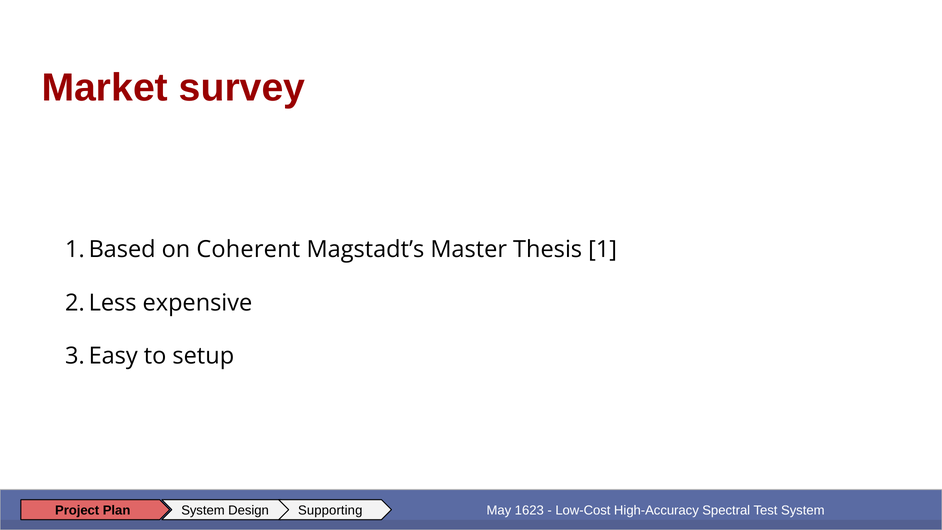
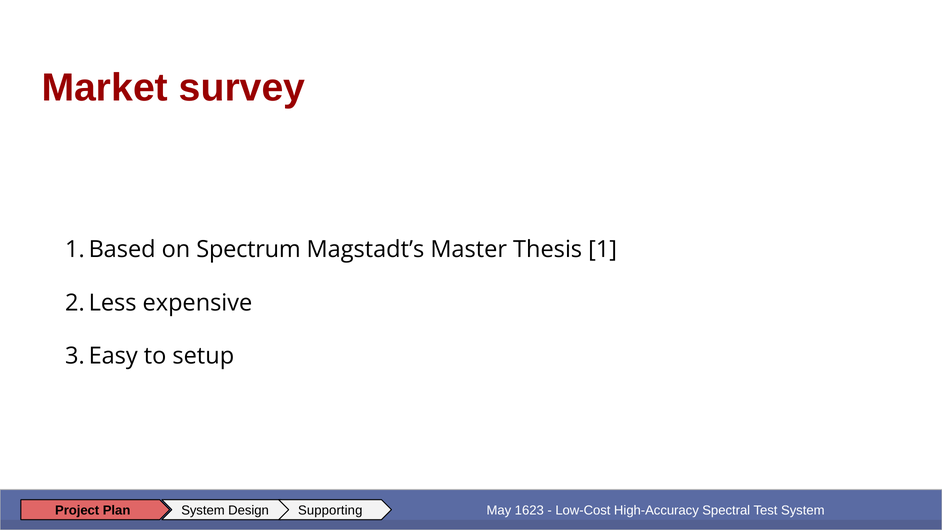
Coherent: Coherent -> Spectrum (249, 249)
